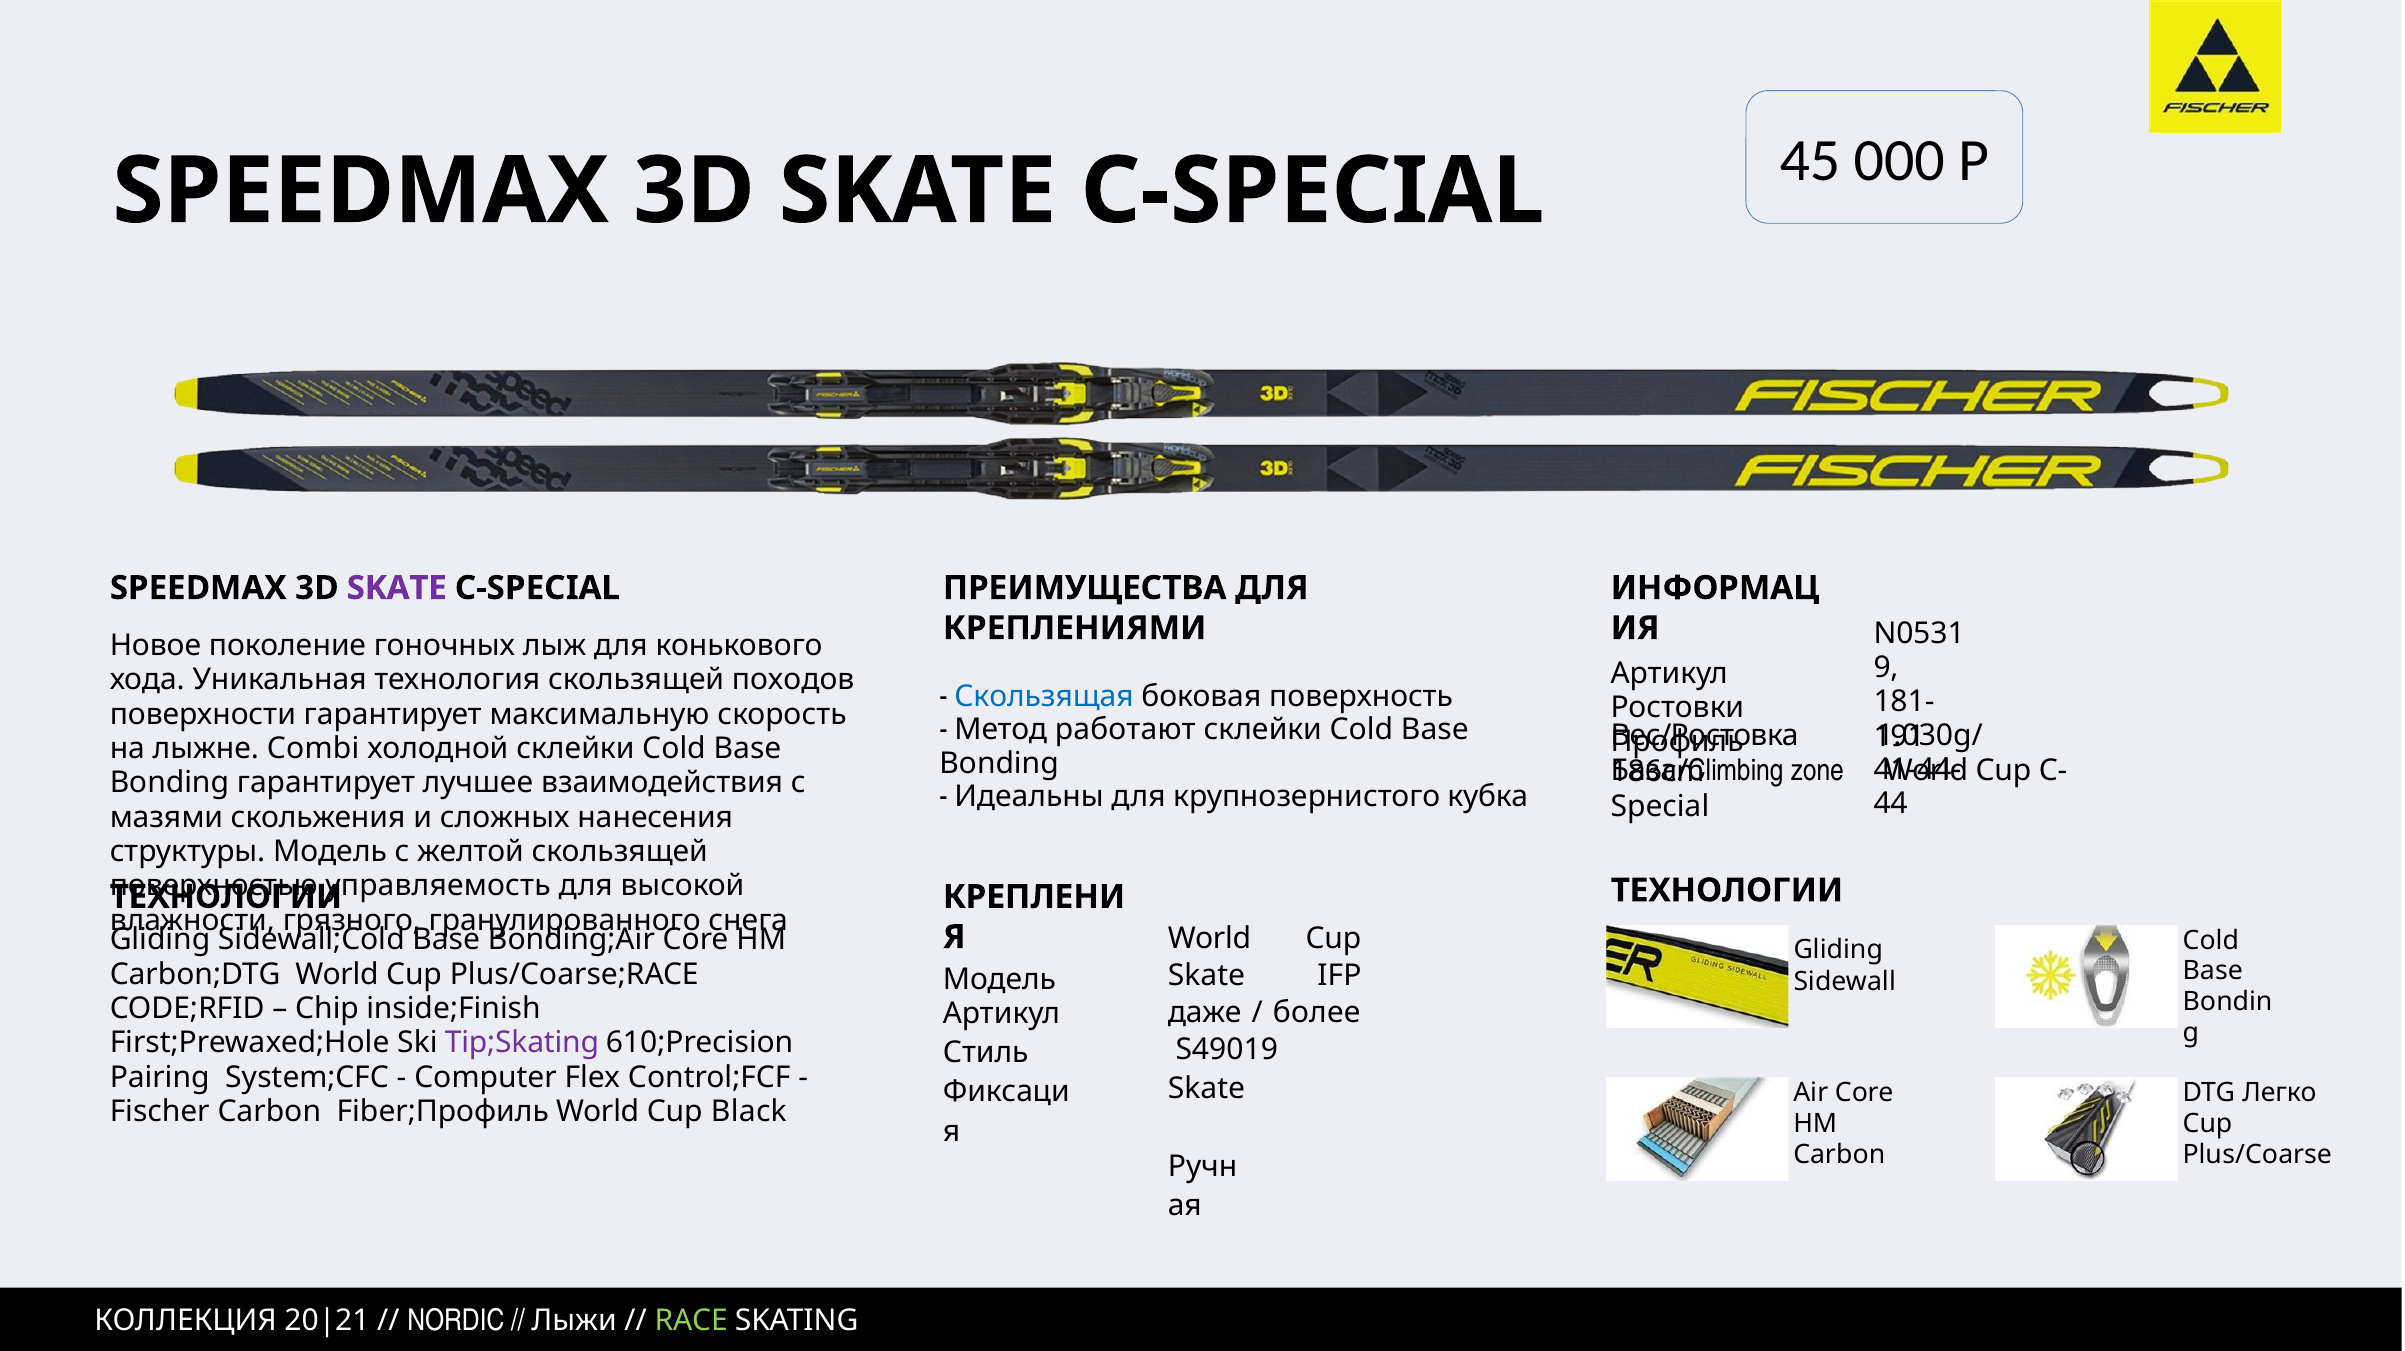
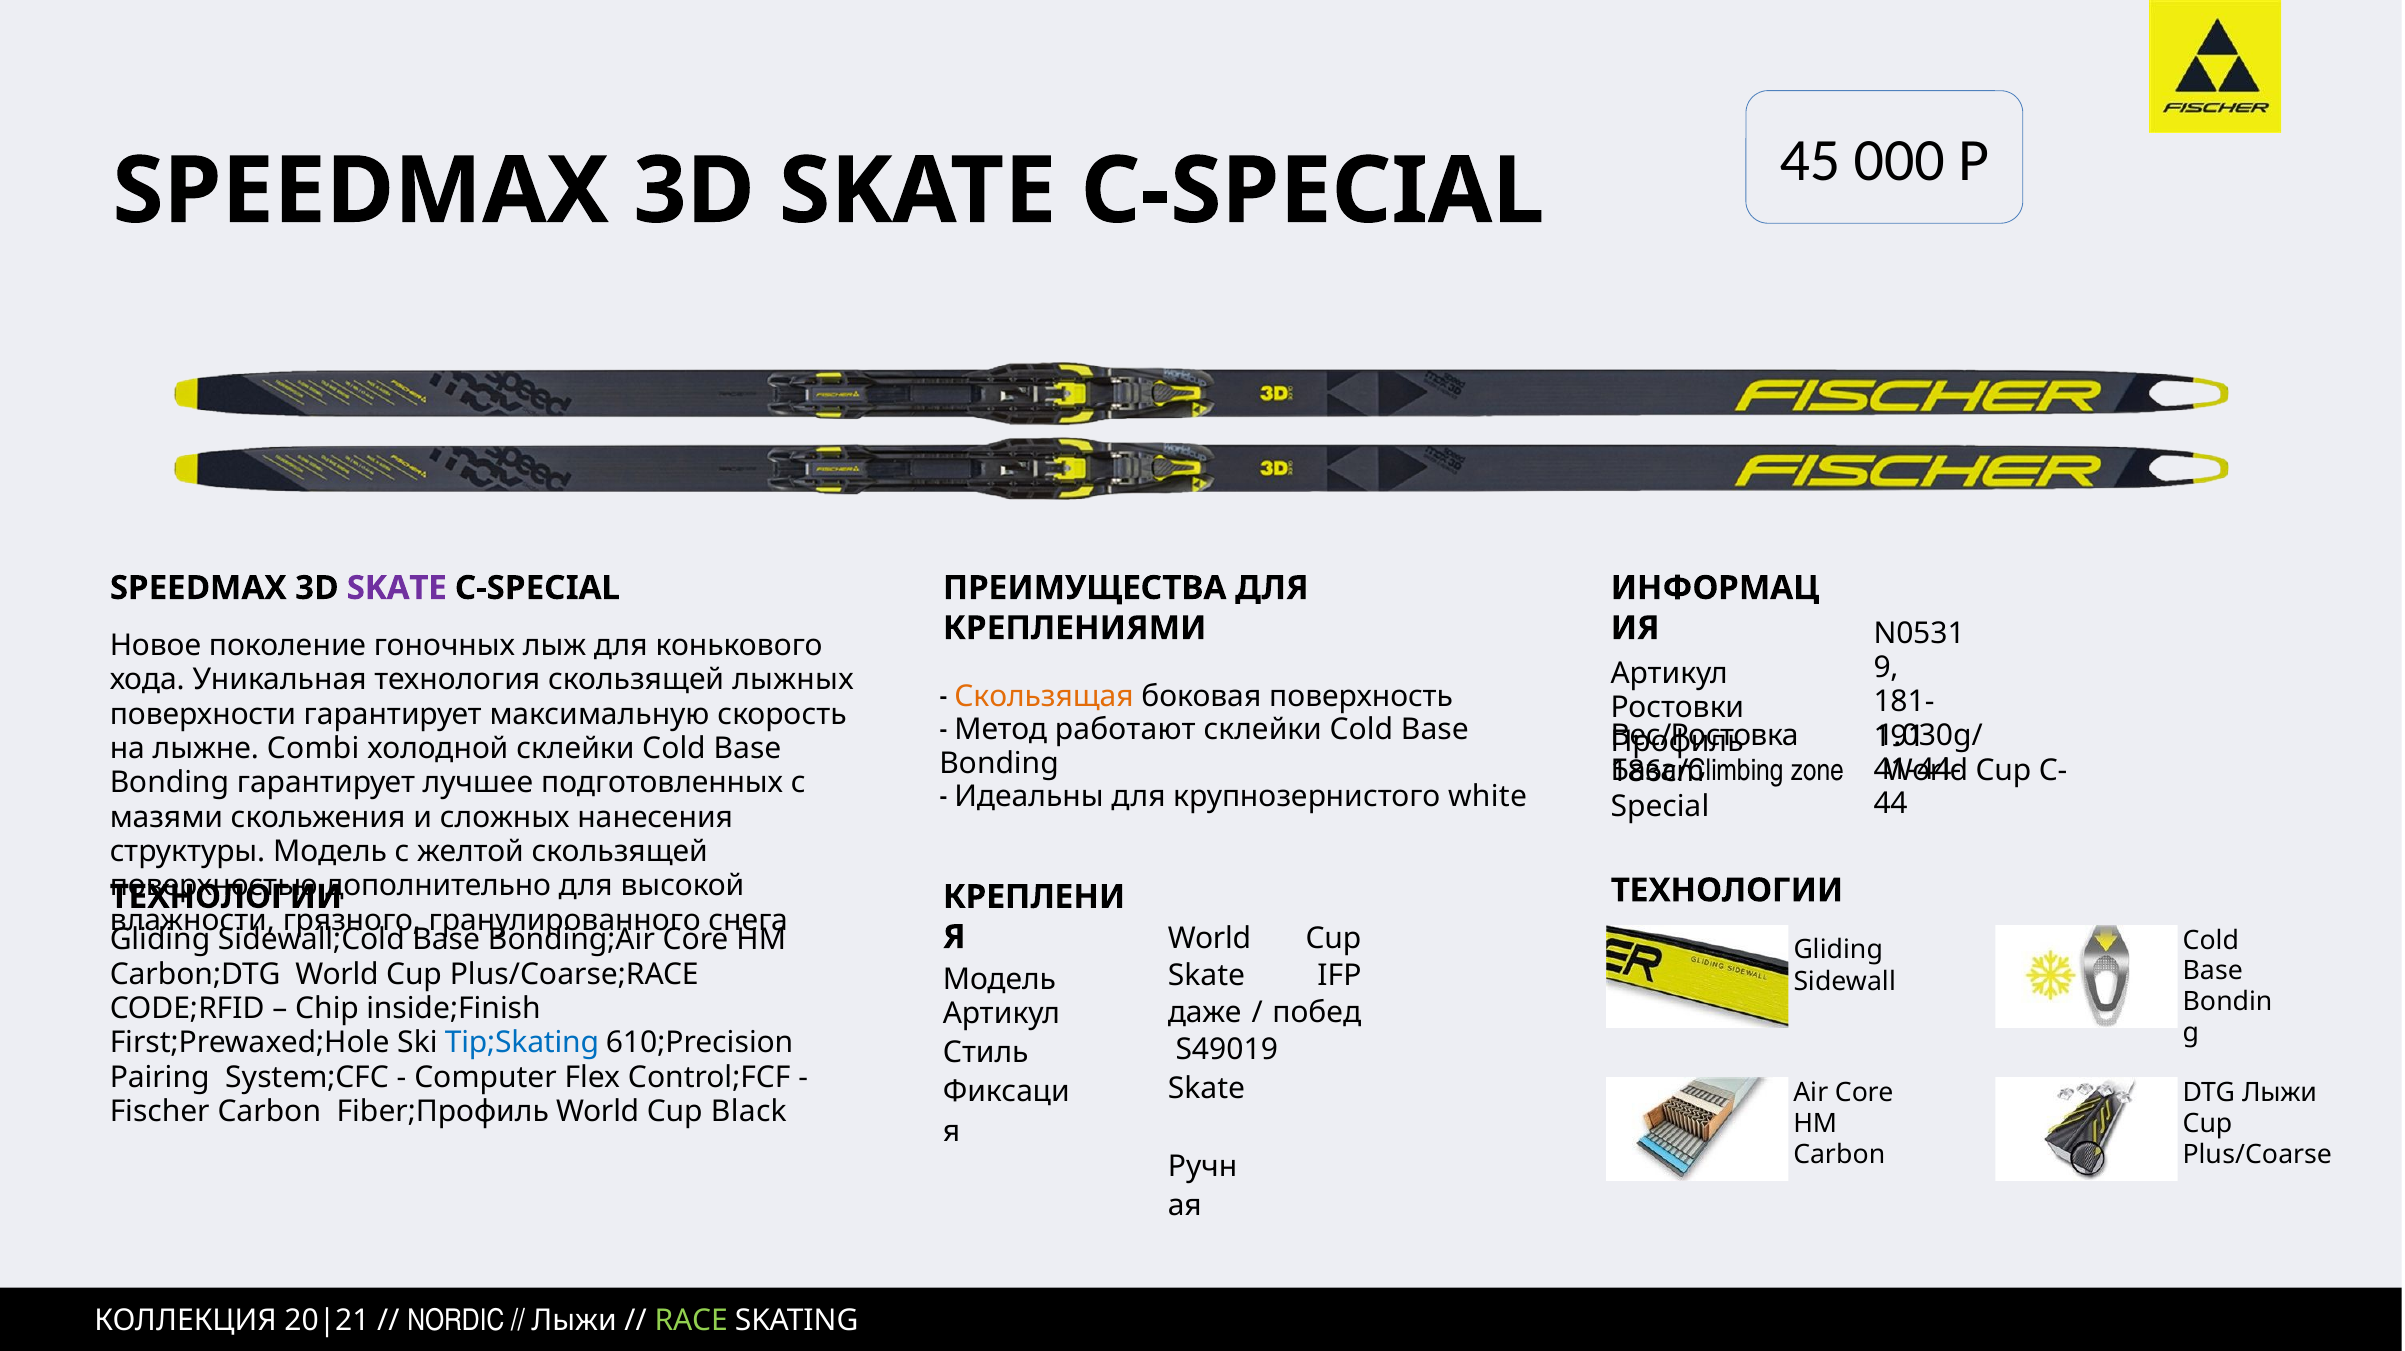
походов: походов -> лыжных (793, 680)
Скользящая colour: blue -> orange (1044, 697)
взаимодействия: взаимодействия -> подготовленных (662, 783)
кубка: кубка -> white (1488, 797)
управляемость: управляемость -> дополнительно (438, 886)
более: более -> побед (1317, 1013)
Tip;Skating colour: purple -> blue (522, 1043)
DTG Легко: Легко -> Лыжи (2279, 1093)
